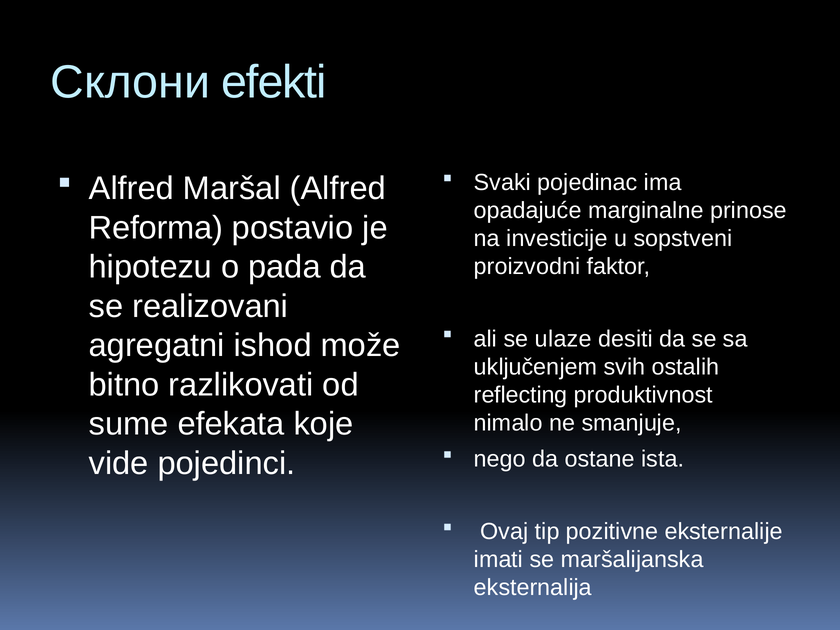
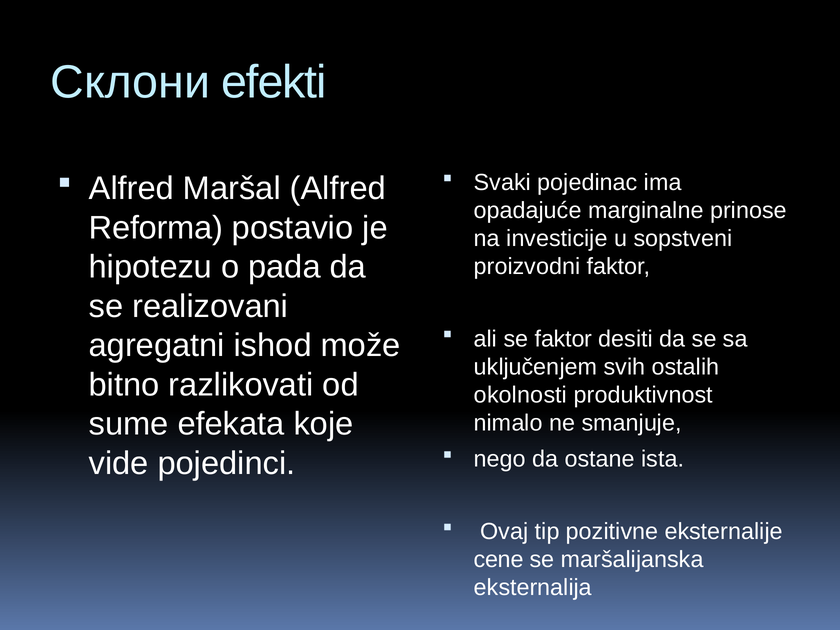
se ulaze: ulaze -> faktor (563, 339)
reflecting: reflecting -> okolnosti (521, 395)
imati: imati -> cene (499, 559)
